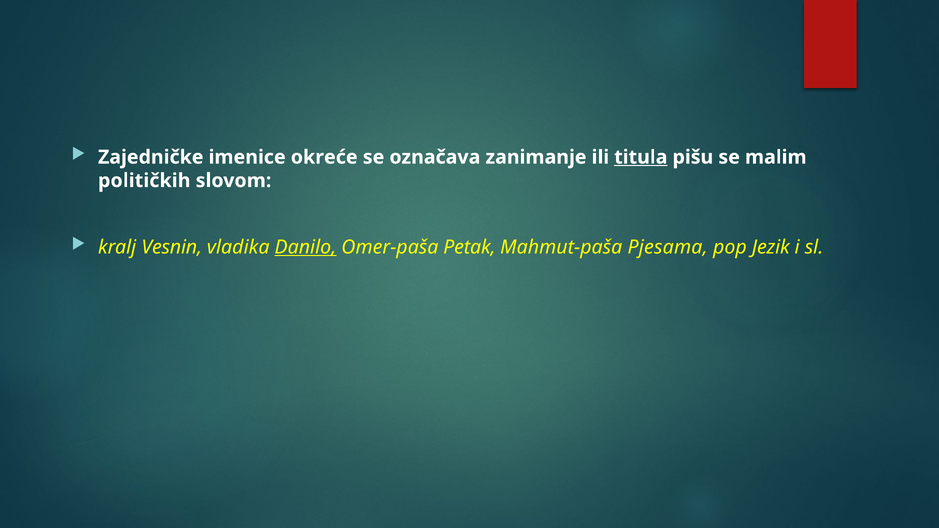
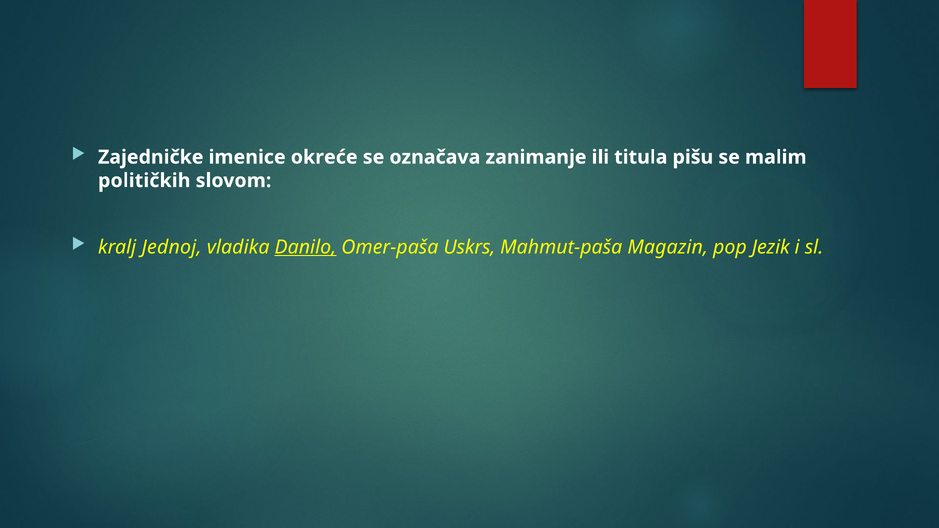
titula underline: present -> none (641, 157)
Vesnin: Vesnin -> Jednoj (172, 247)
Petak: Petak -> Uskrs (469, 247)
Pjesama: Pjesama -> Magazin (668, 247)
